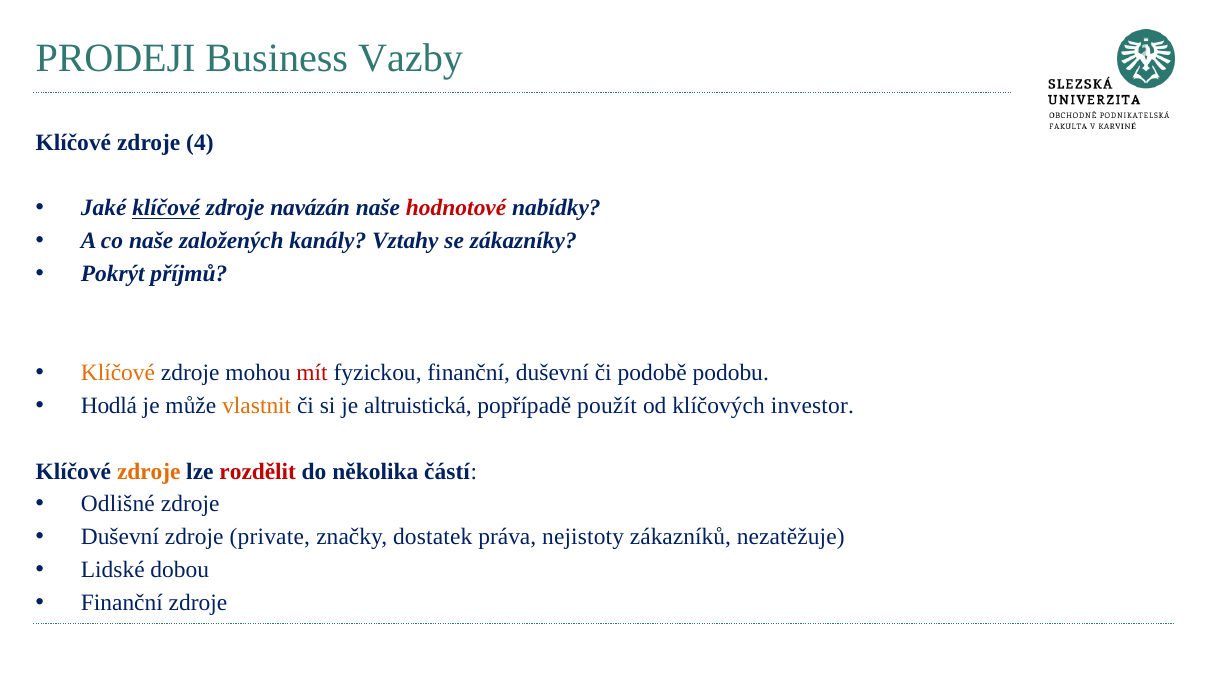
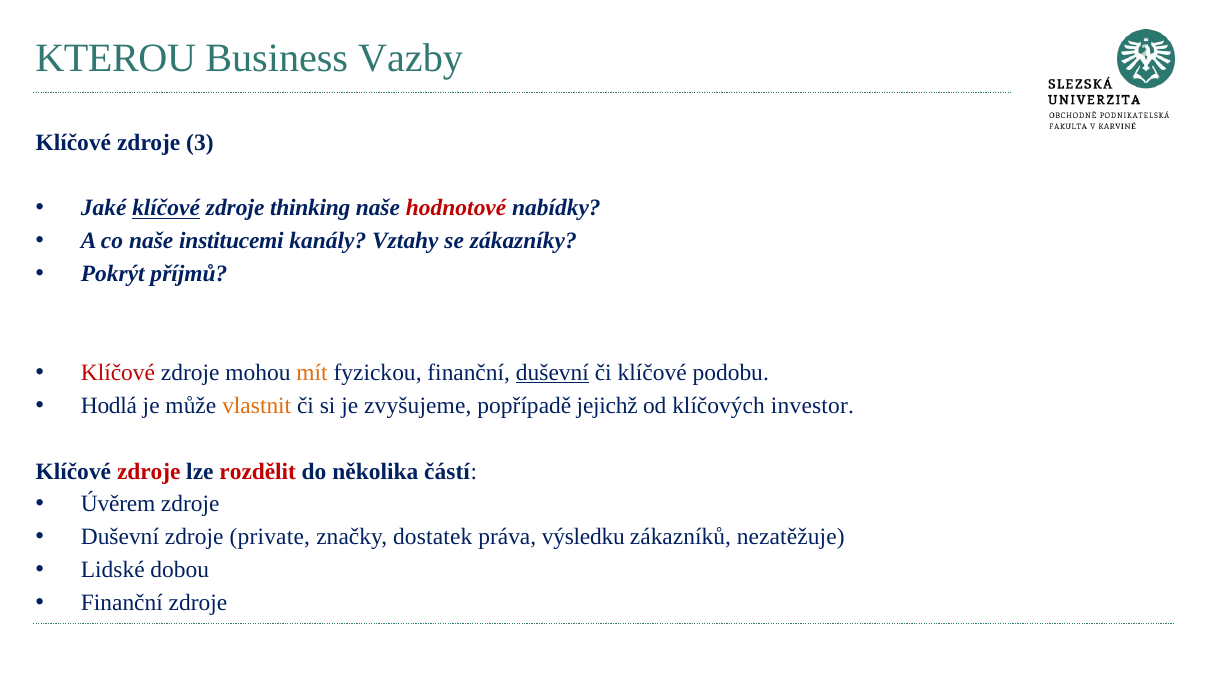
PRODEJI: PRODEJI -> KTEROU (116, 59)
4: 4 -> 3 (200, 142)
navázán: navázán -> thinking (310, 208)
založených: založených -> institucemi (231, 241)
Klíčové colour: orange -> red (118, 373)
mít colour: red -> orange (312, 373)
duševní underline: none -> present (552, 373)
či podobě: podobě -> klíčové (652, 373)
altruistická: altruistická -> zvyšujeme (418, 405)
použít: použít -> jejichž (607, 405)
zdroje colour: orange -> red (149, 471)
Odlišné: Odlišné -> Úvěrem (118, 504)
nejistoty: nejistoty -> výsledku (583, 537)
